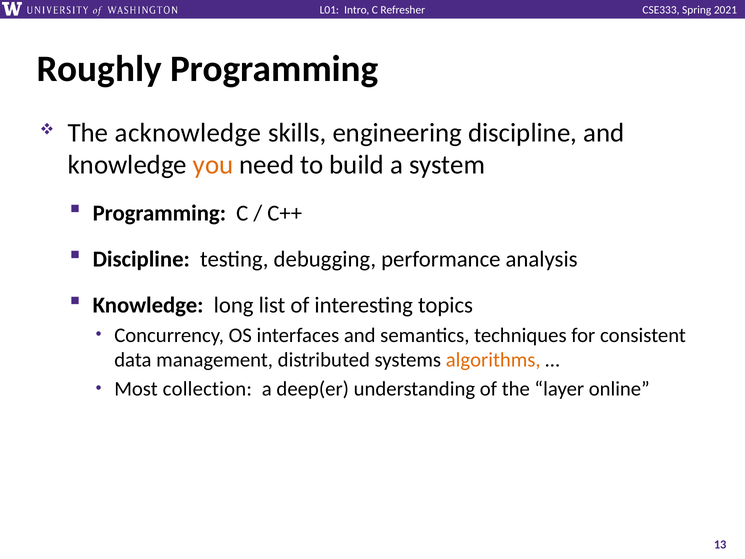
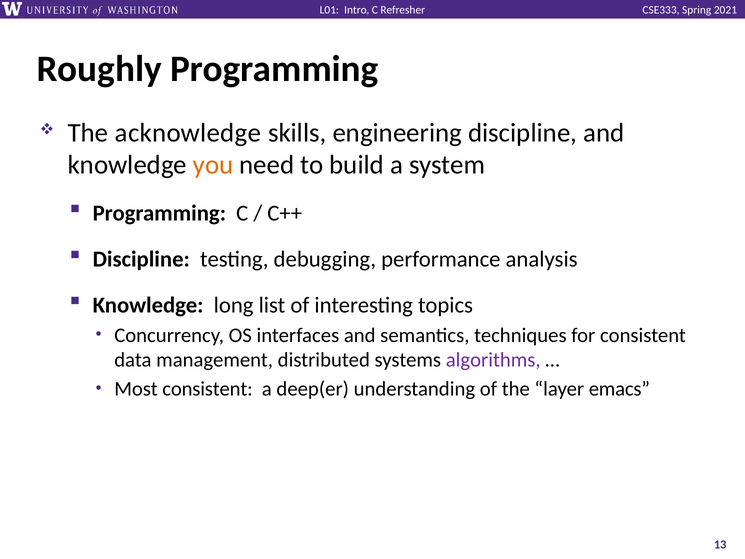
algorithms colour: orange -> purple (493, 360)
Most collection: collection -> consistent (207, 389)
online: online -> emacs (619, 389)
